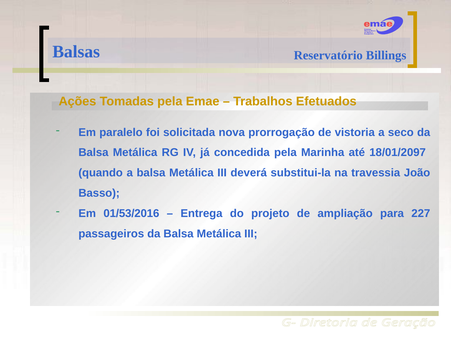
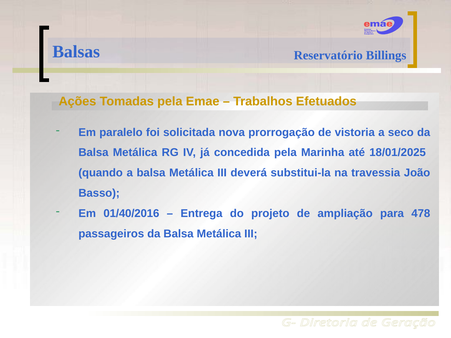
18/01/2097: 18/01/2097 -> 18/01/2025 (398, 153)
01/53/2016: 01/53/2016 -> 01/40/2016 (131, 214)
227: 227 -> 478 (421, 214)
